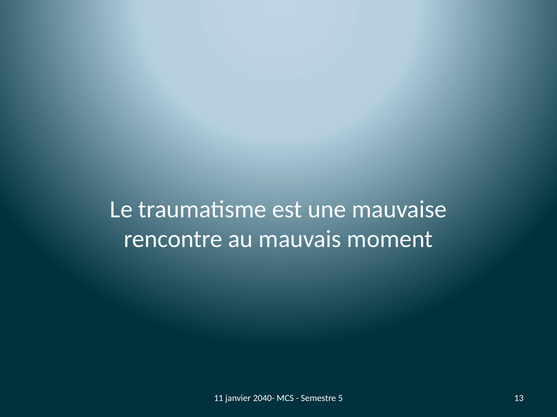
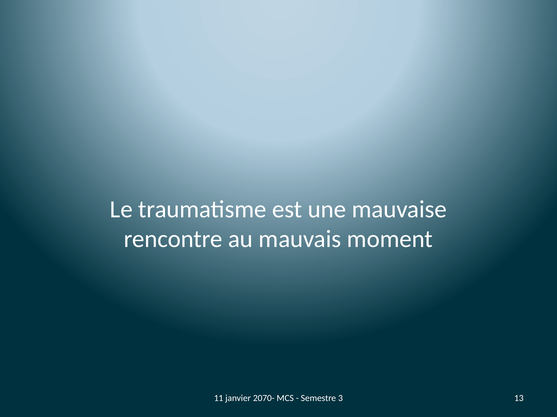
2040-: 2040- -> 2070- (264, 399)
5: 5 -> 3 (341, 399)
